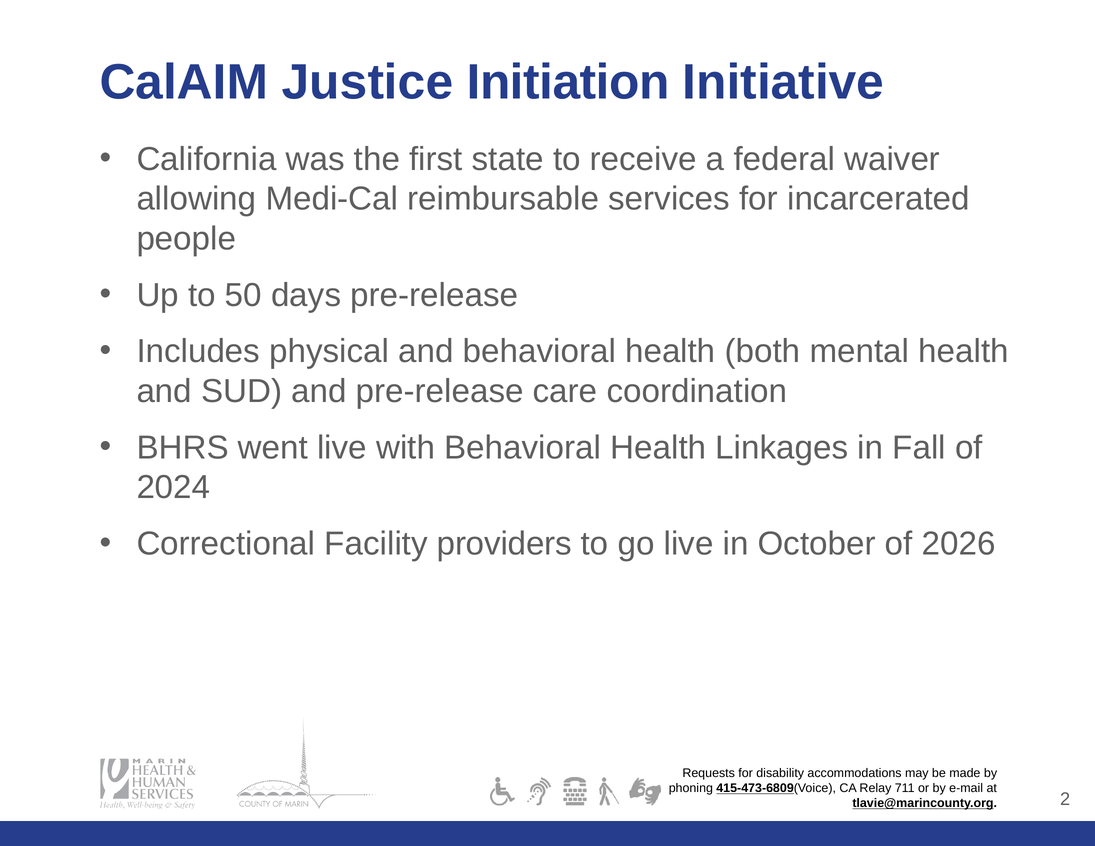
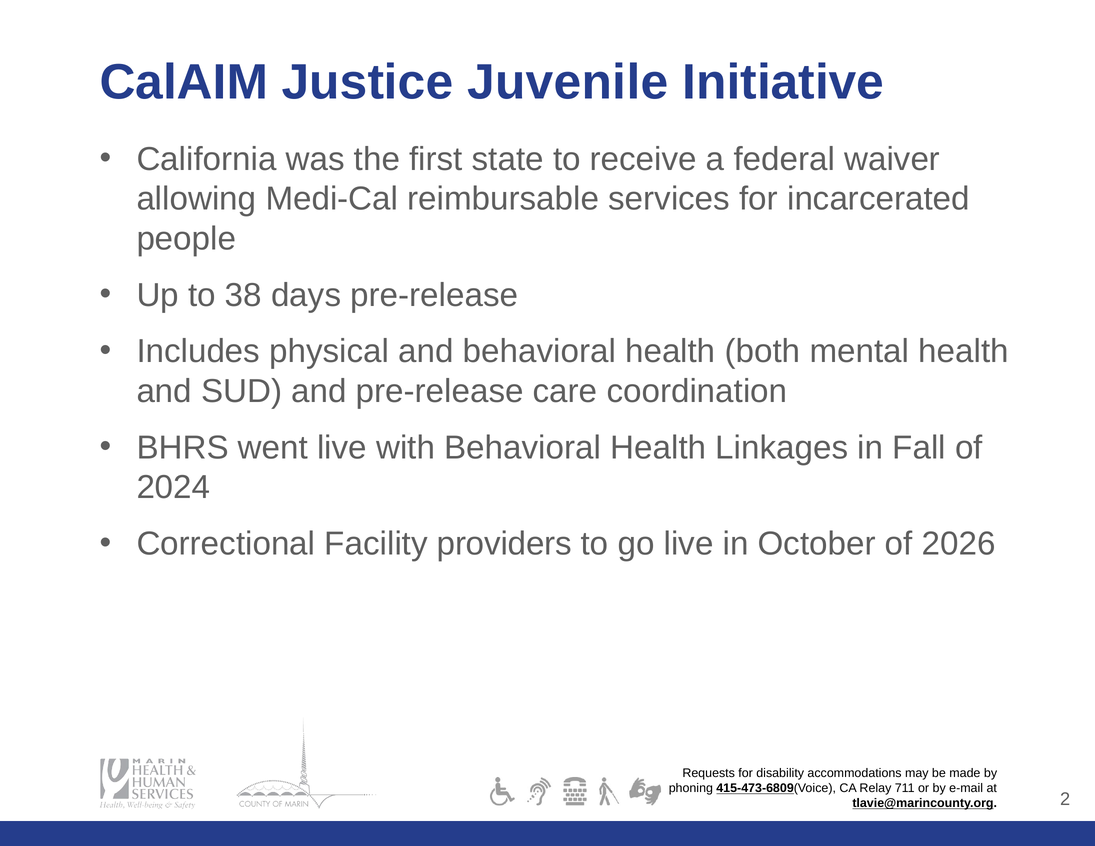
Initiation: Initiation -> Juvenile (568, 82)
50: 50 -> 38 (243, 295)
